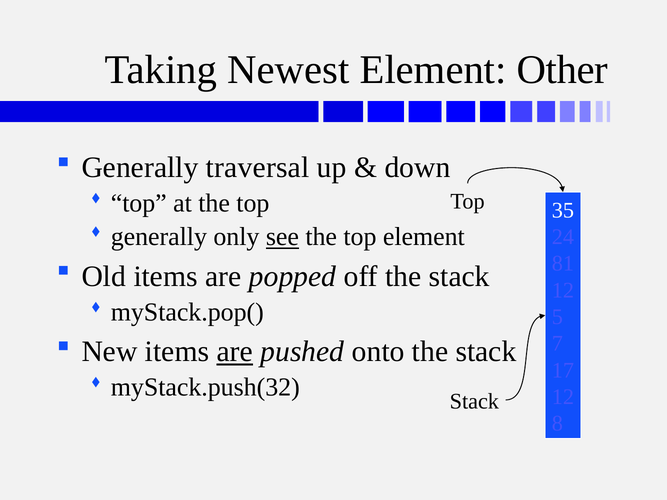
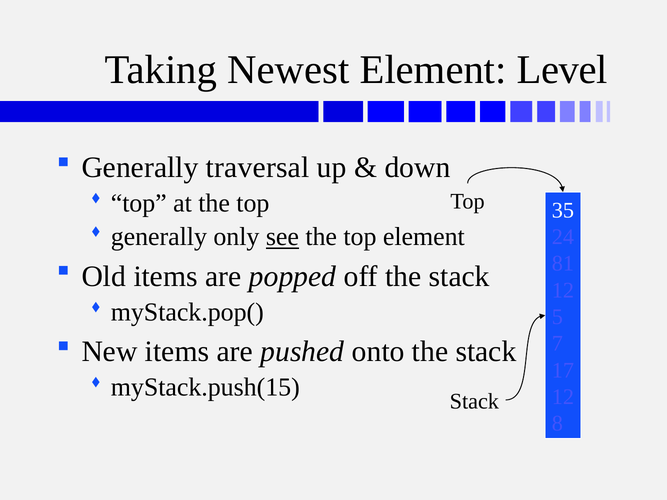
Other: Other -> Level (562, 70)
are underline: present -> none (235, 352)
myStack.push(32: myStack.push(32 -> myStack.push(15 (205, 388)
